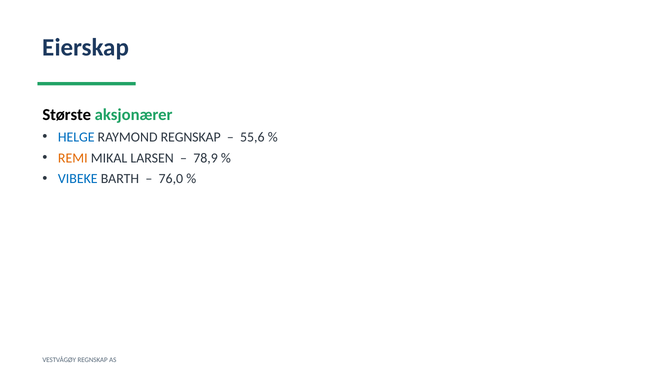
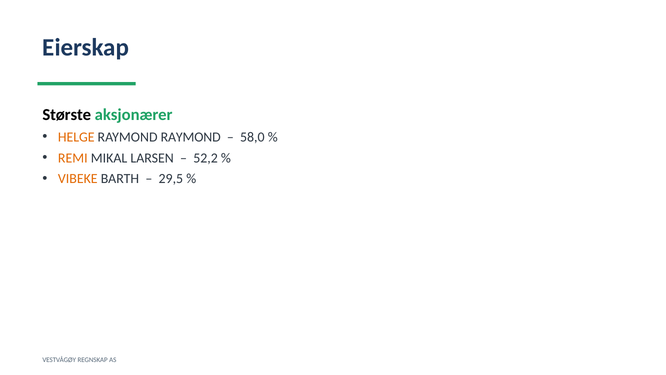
HELGE colour: blue -> orange (76, 137)
RAYMOND REGNSKAP: REGNSKAP -> RAYMOND (191, 137)
55,6: 55,6 -> 58,0 (252, 137)
78,9: 78,9 -> 52,2 (206, 158)
VIBEKE colour: blue -> orange (78, 179)
76,0: 76,0 -> 29,5 (171, 179)
